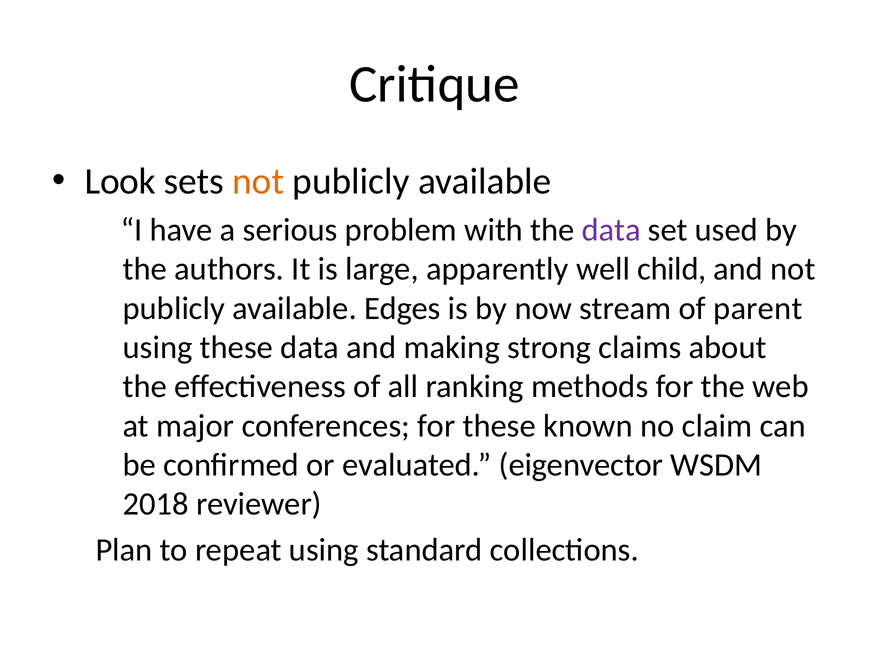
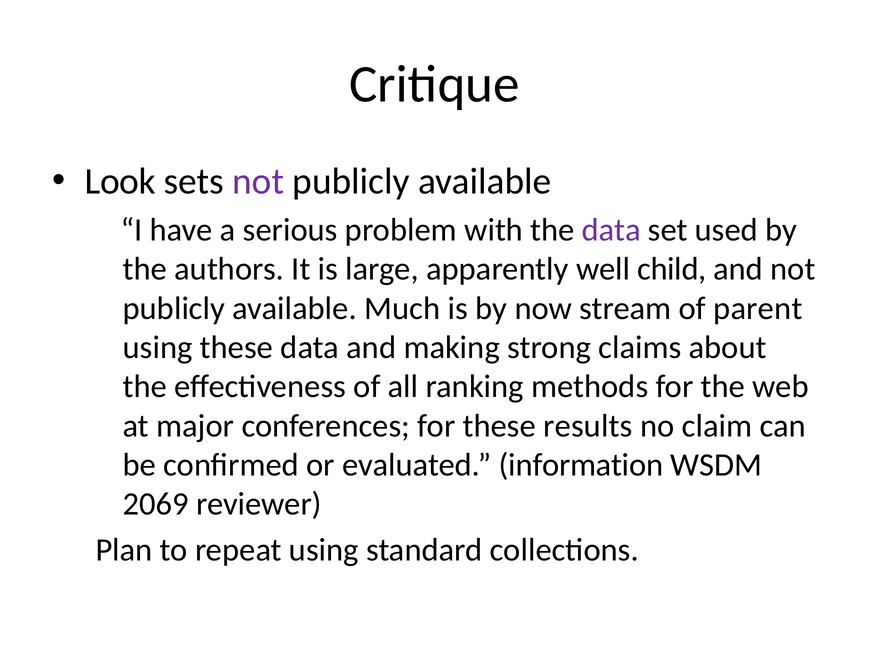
not colour: orange -> purple (258, 181)
Edges: Edges -> Much (402, 308)
known: known -> results (588, 426)
eigenvector: eigenvector -> information (581, 465)
2018: 2018 -> 2069 (156, 504)
